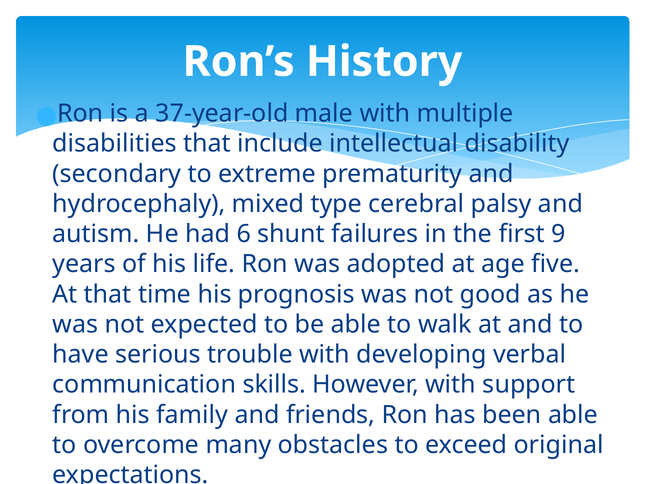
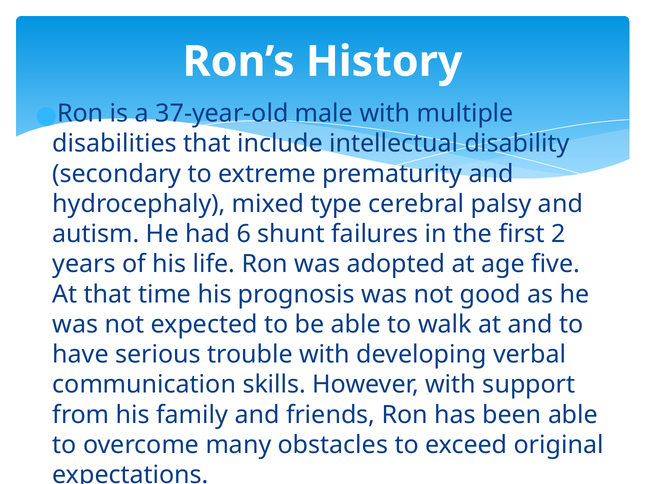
9: 9 -> 2 (559, 234)
